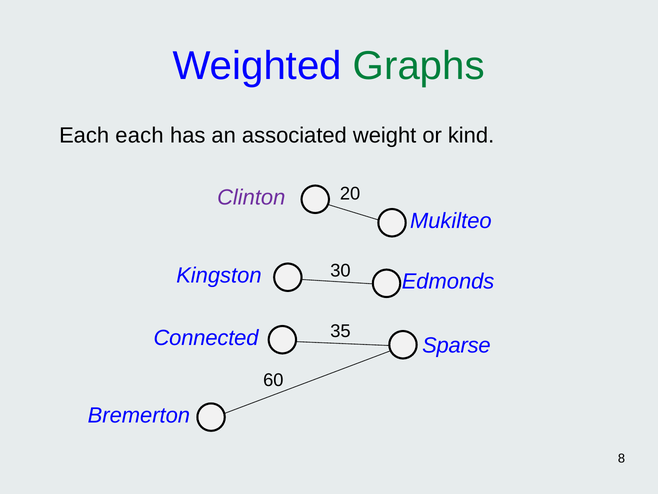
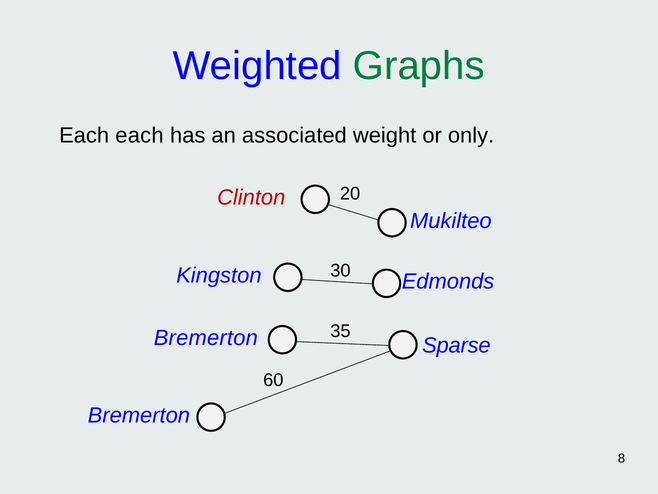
kind: kind -> only (471, 135)
Clinton colour: purple -> red (251, 197)
Connected: Connected -> Bremerton (206, 338)
